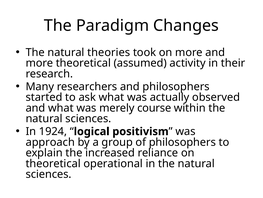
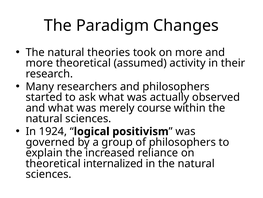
approach: approach -> governed (50, 142)
operational: operational -> internalized (113, 163)
